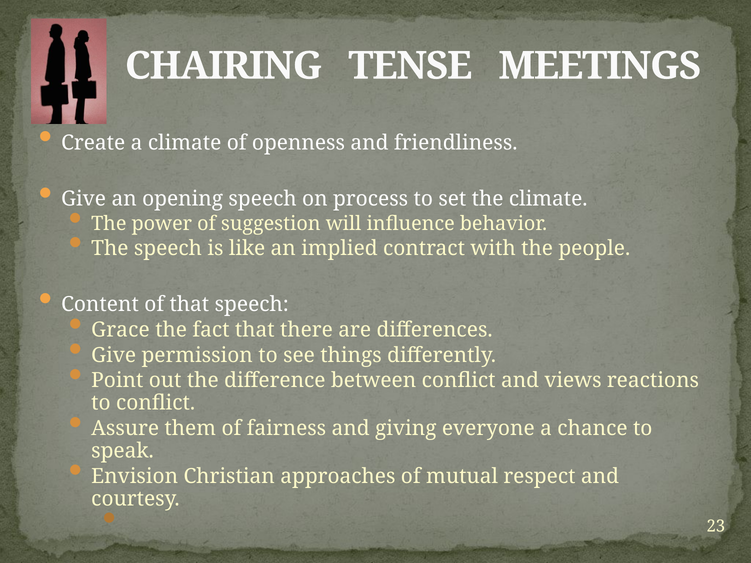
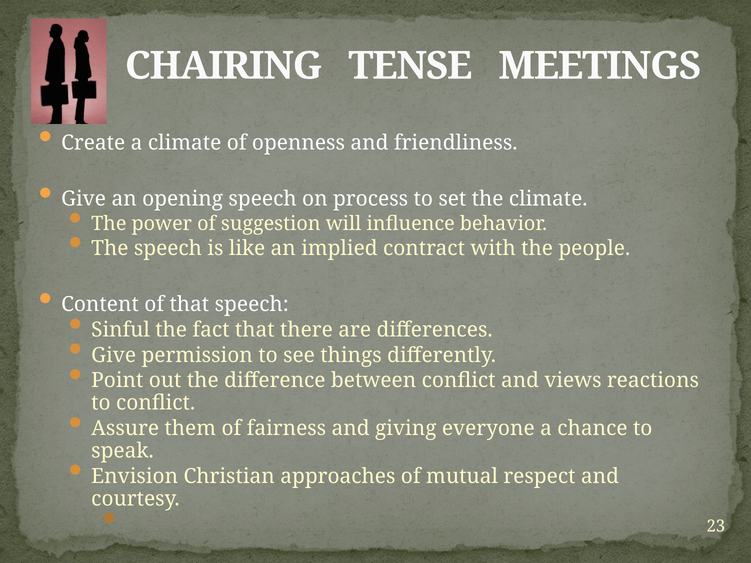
Grace: Grace -> Sinful (121, 330)
